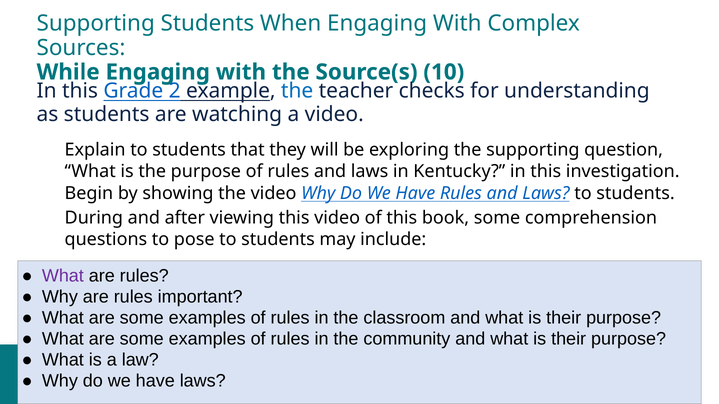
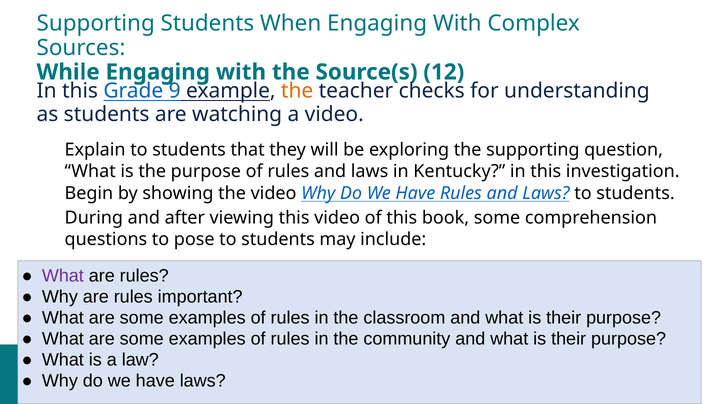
10: 10 -> 12 (444, 72)
2: 2 -> 9 (175, 91)
the colour: blue -> orange (297, 91)
